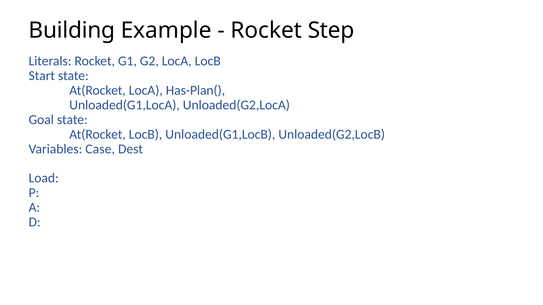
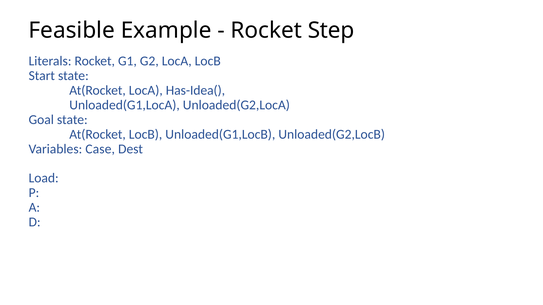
Building: Building -> Feasible (72, 30)
Has-Plan(: Has-Plan( -> Has-Idea( (195, 90)
